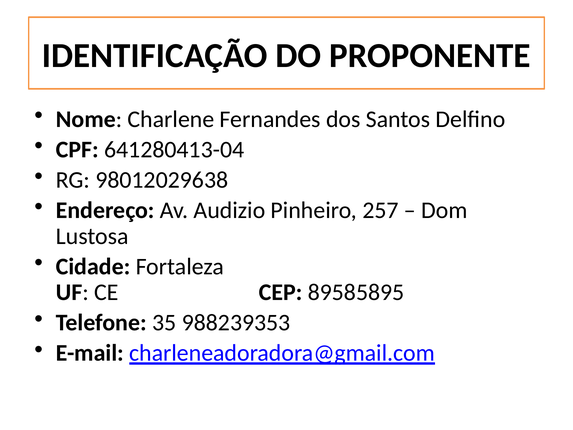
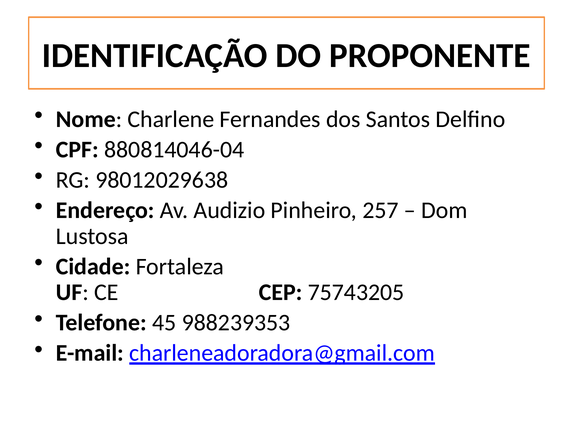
641280413-04: 641280413-04 -> 880814046-04 (174, 149)
89585895: 89585895 -> 75743205 (356, 292)
35: 35 -> 45 (164, 323)
